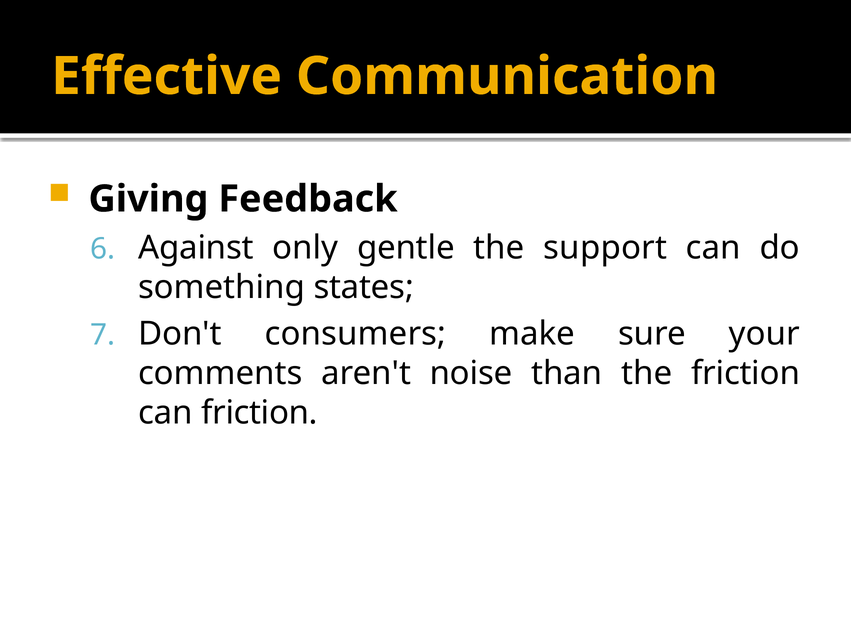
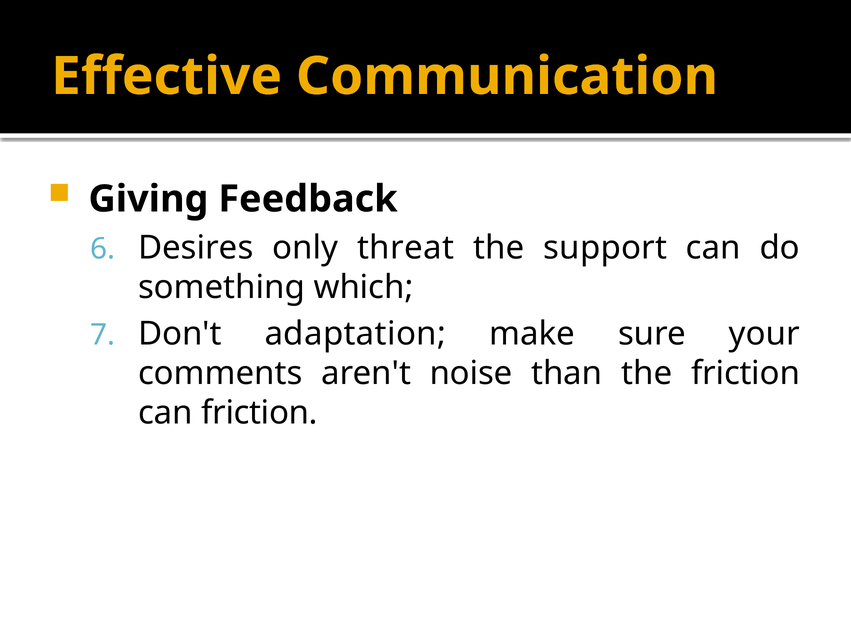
Against: Against -> Desires (196, 248)
gentle: gentle -> threat (406, 248)
states: states -> which (364, 288)
consumers: consumers -> adaptation (355, 334)
